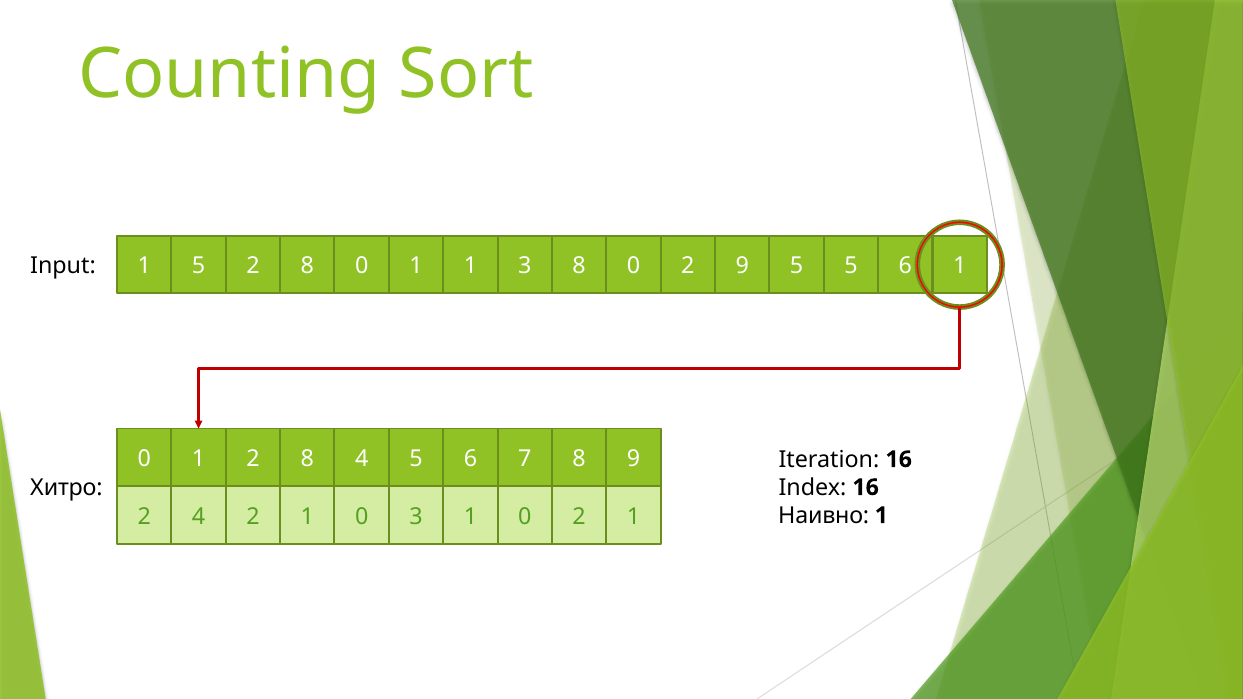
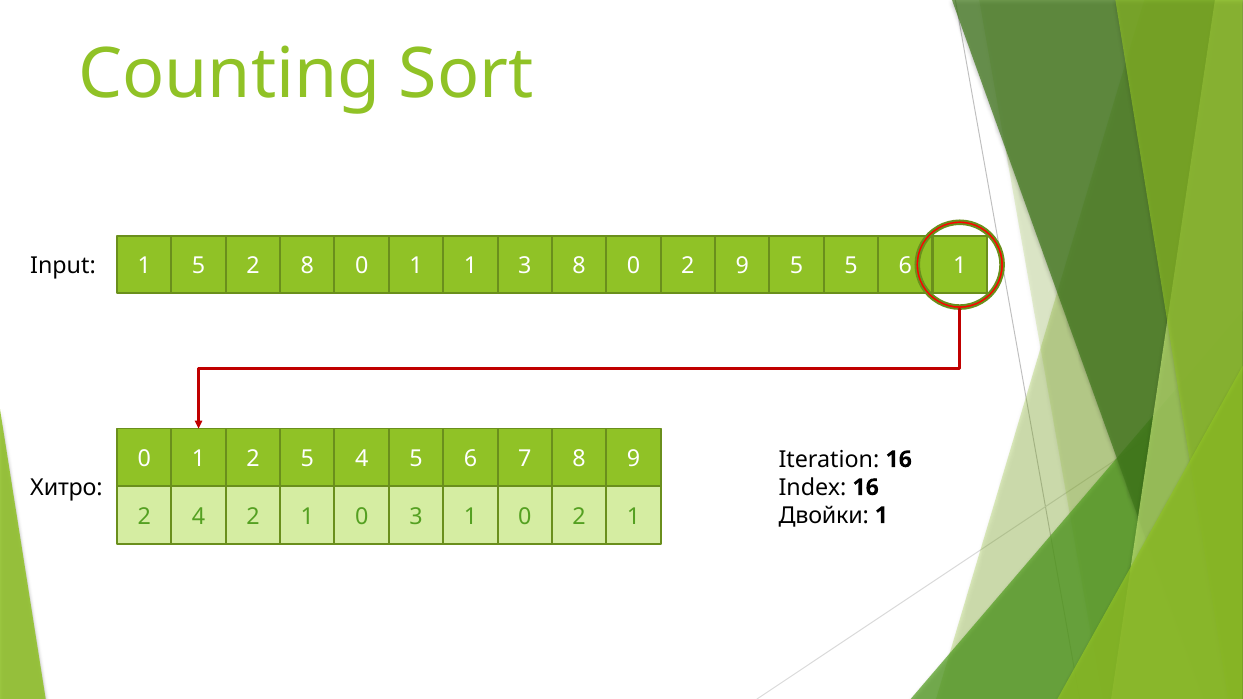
1 2 8: 8 -> 5 (307, 459)
Наивно: Наивно -> Двойки (824, 515)
